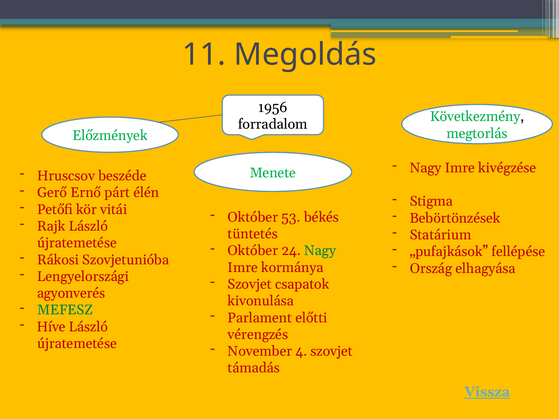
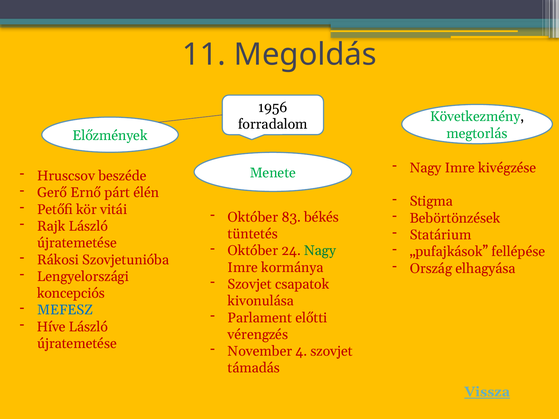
53: 53 -> 83 (291, 217)
agyonverés: agyonverés -> koncepciós (71, 293)
MEFESZ colour: green -> blue (65, 310)
